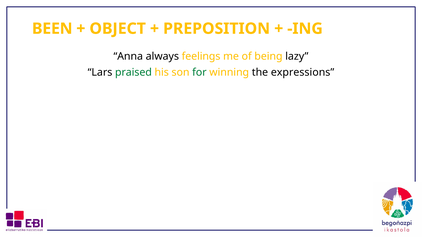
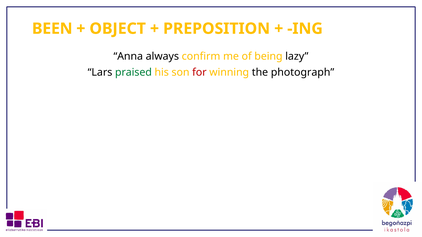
feelings: feelings -> confirm (201, 57)
for colour: green -> red (199, 72)
expressions: expressions -> photograph (303, 72)
